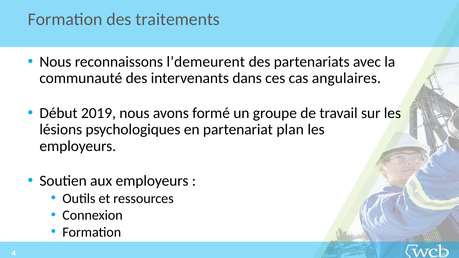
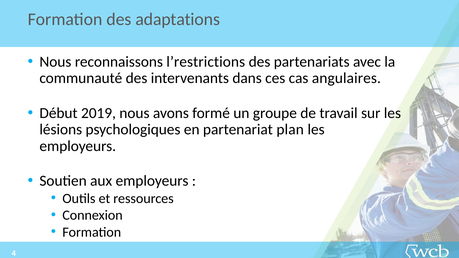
traitements: traitements -> adaptations (178, 19)
l’demeurent: l’demeurent -> l’restrictions (206, 62)
